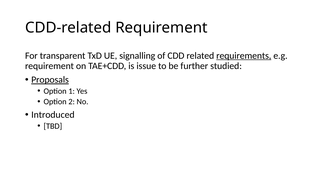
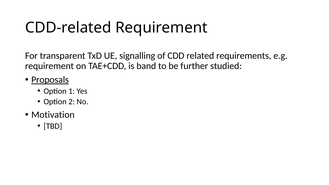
requirements underline: present -> none (244, 56)
issue: issue -> band (146, 66)
Introduced: Introduced -> Motivation (53, 115)
